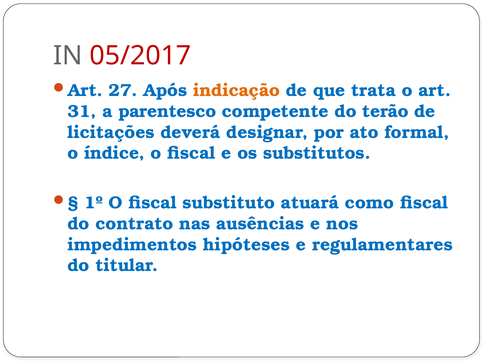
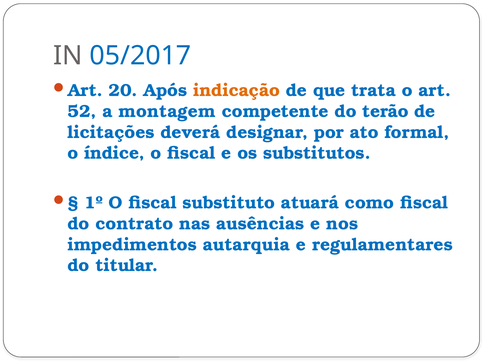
05/2017 colour: red -> blue (140, 56)
27: 27 -> 20 (123, 91)
31: 31 -> 52 (82, 111)
parentesco: parentesco -> montagem (167, 111)
hipóteses: hipóteses -> autarquia (246, 245)
